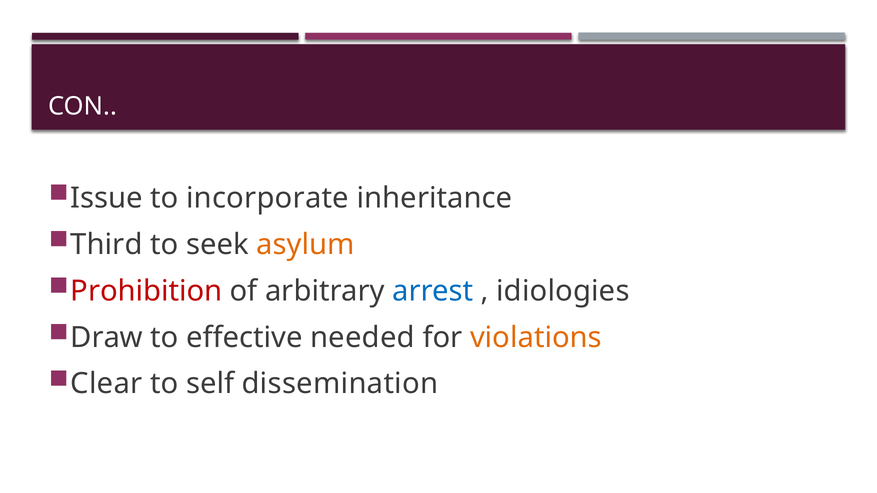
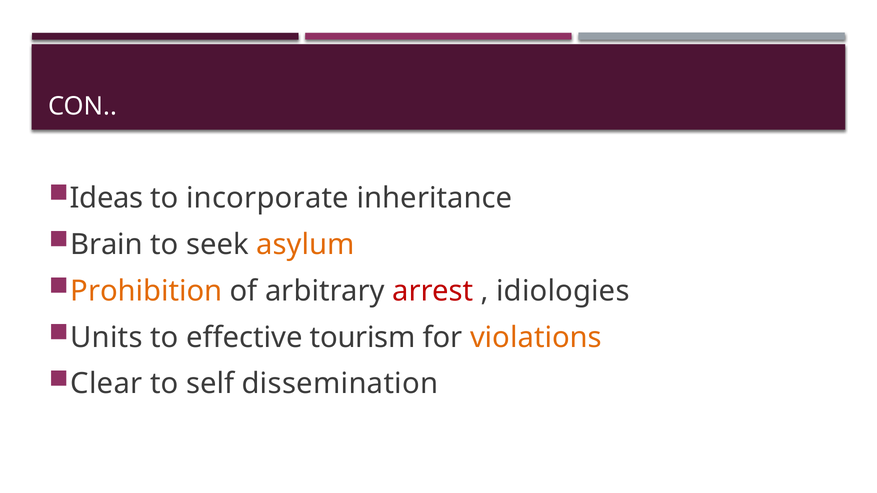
Issue: Issue -> Ideas (107, 198)
Third: Third -> Brain (107, 245)
Prohibition colour: red -> orange (146, 291)
arrest colour: blue -> red (433, 291)
Draw: Draw -> Units (106, 338)
needed: needed -> tourism (363, 338)
